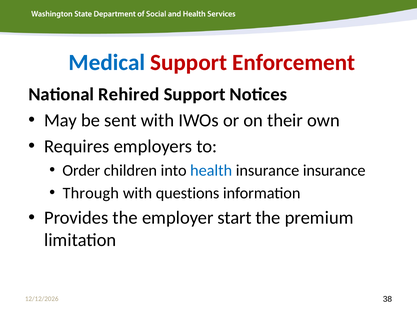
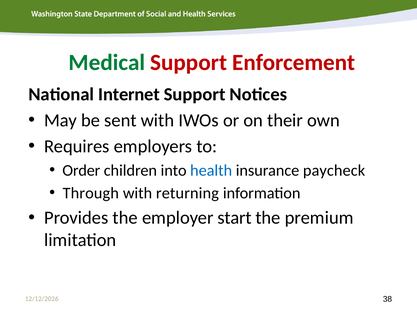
Medical colour: blue -> green (107, 62)
Rehired: Rehired -> Internet (129, 94)
insurance insurance: insurance -> paycheck (334, 170)
questions: questions -> returning (187, 193)
